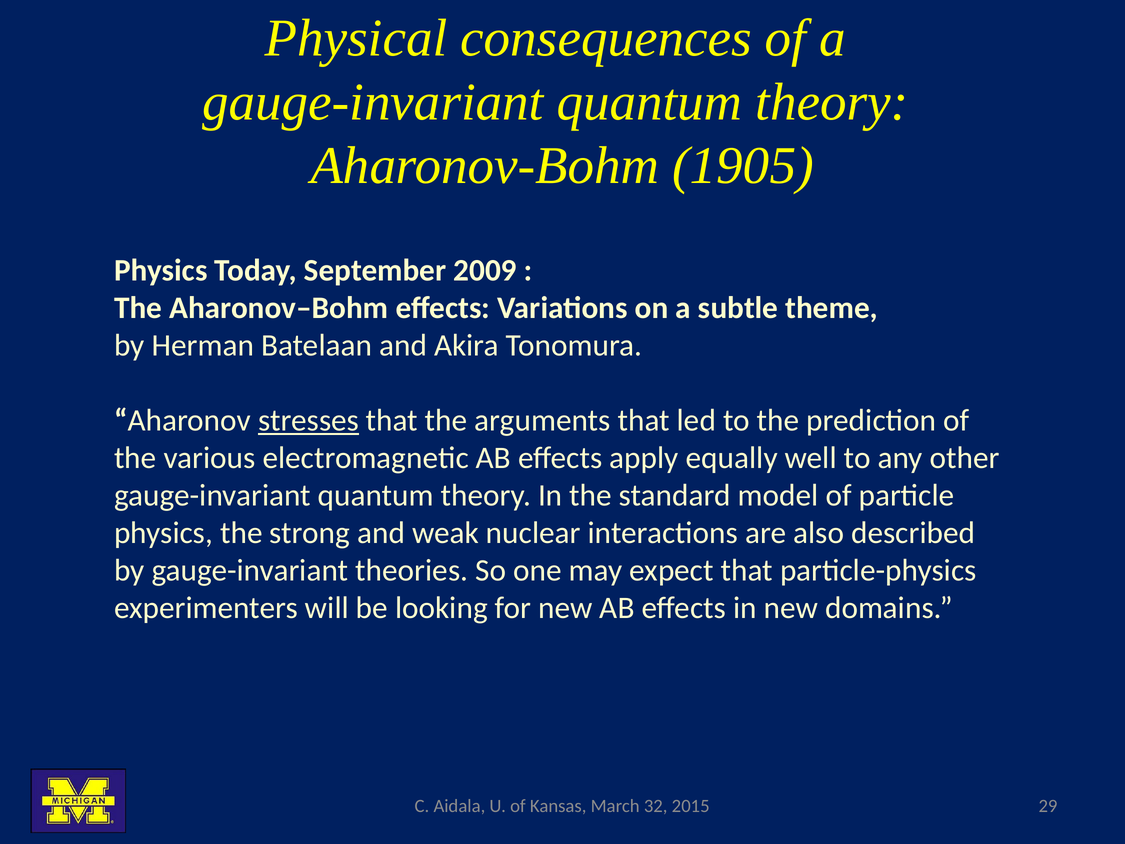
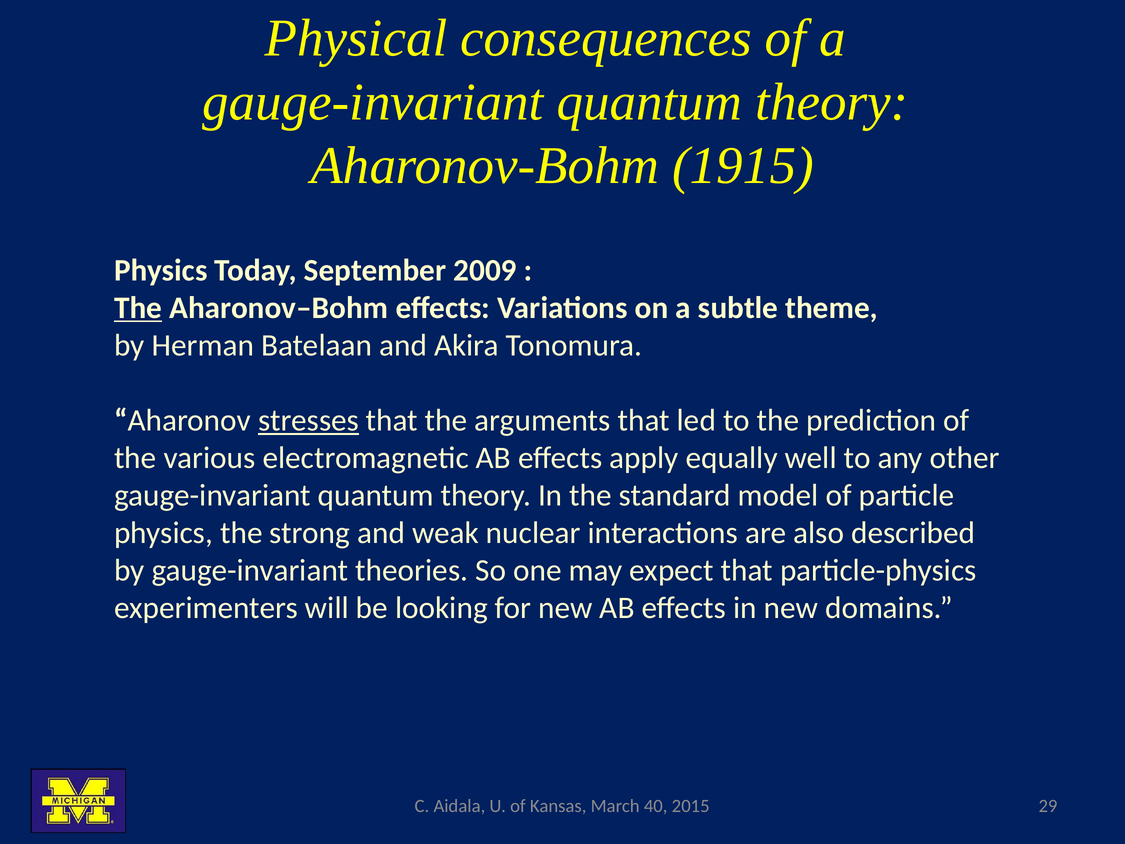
1905: 1905 -> 1915 (743, 166)
The underline: none -> present (138, 308)
32: 32 -> 40 (656, 806)
